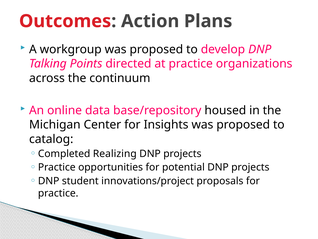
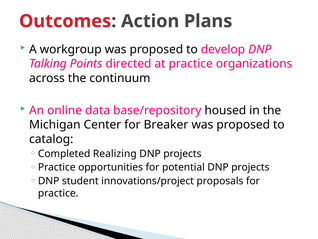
Insights: Insights -> Breaker (166, 124)
